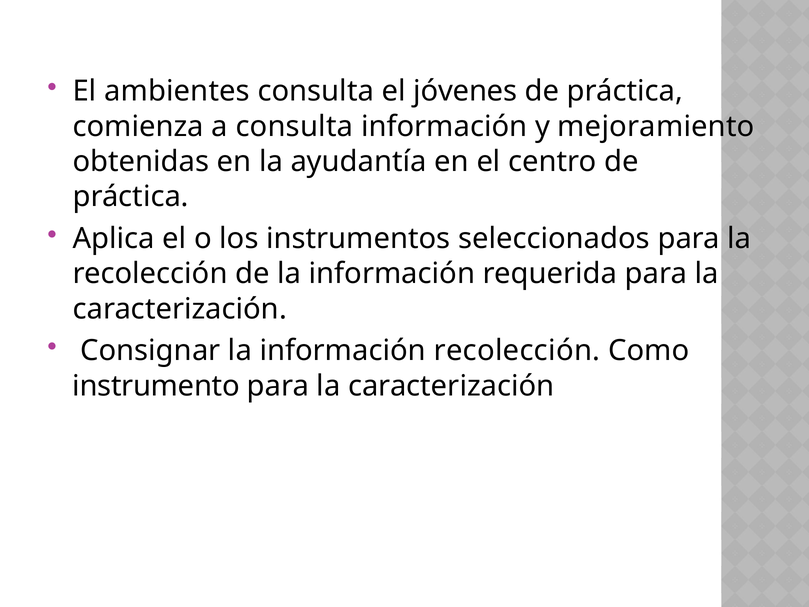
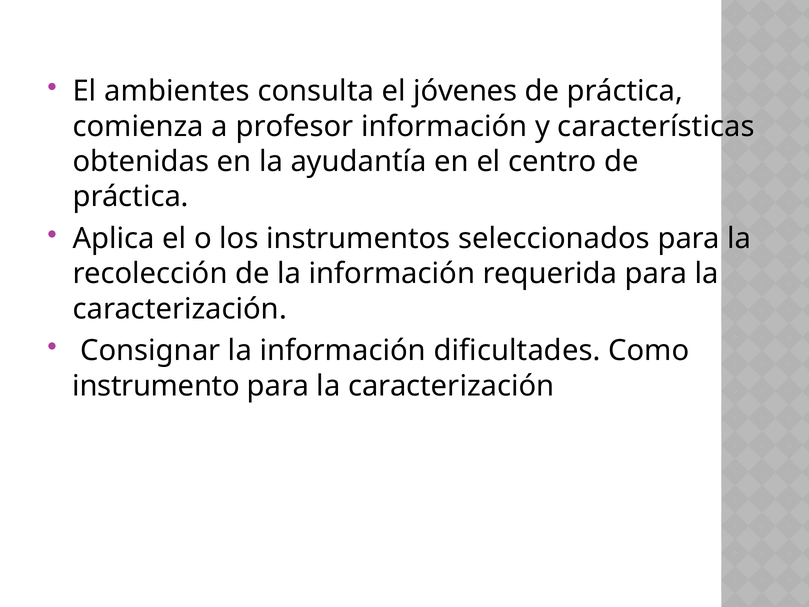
a consulta: consulta -> profesor (295, 126)
mejoramiento: mejoramiento -> características (656, 126)
información recolección: recolección -> dificultades (517, 351)
